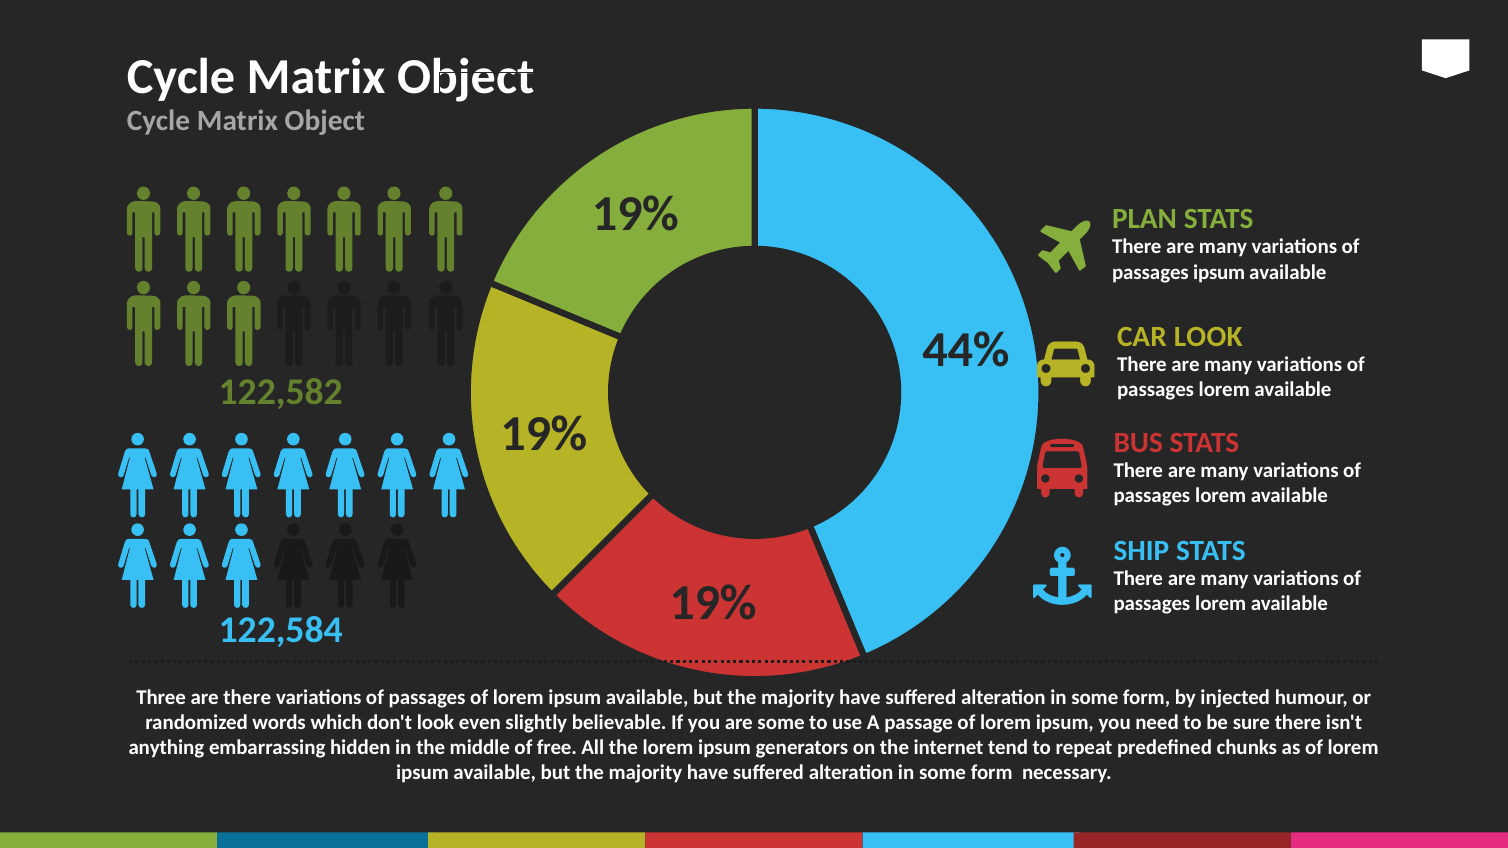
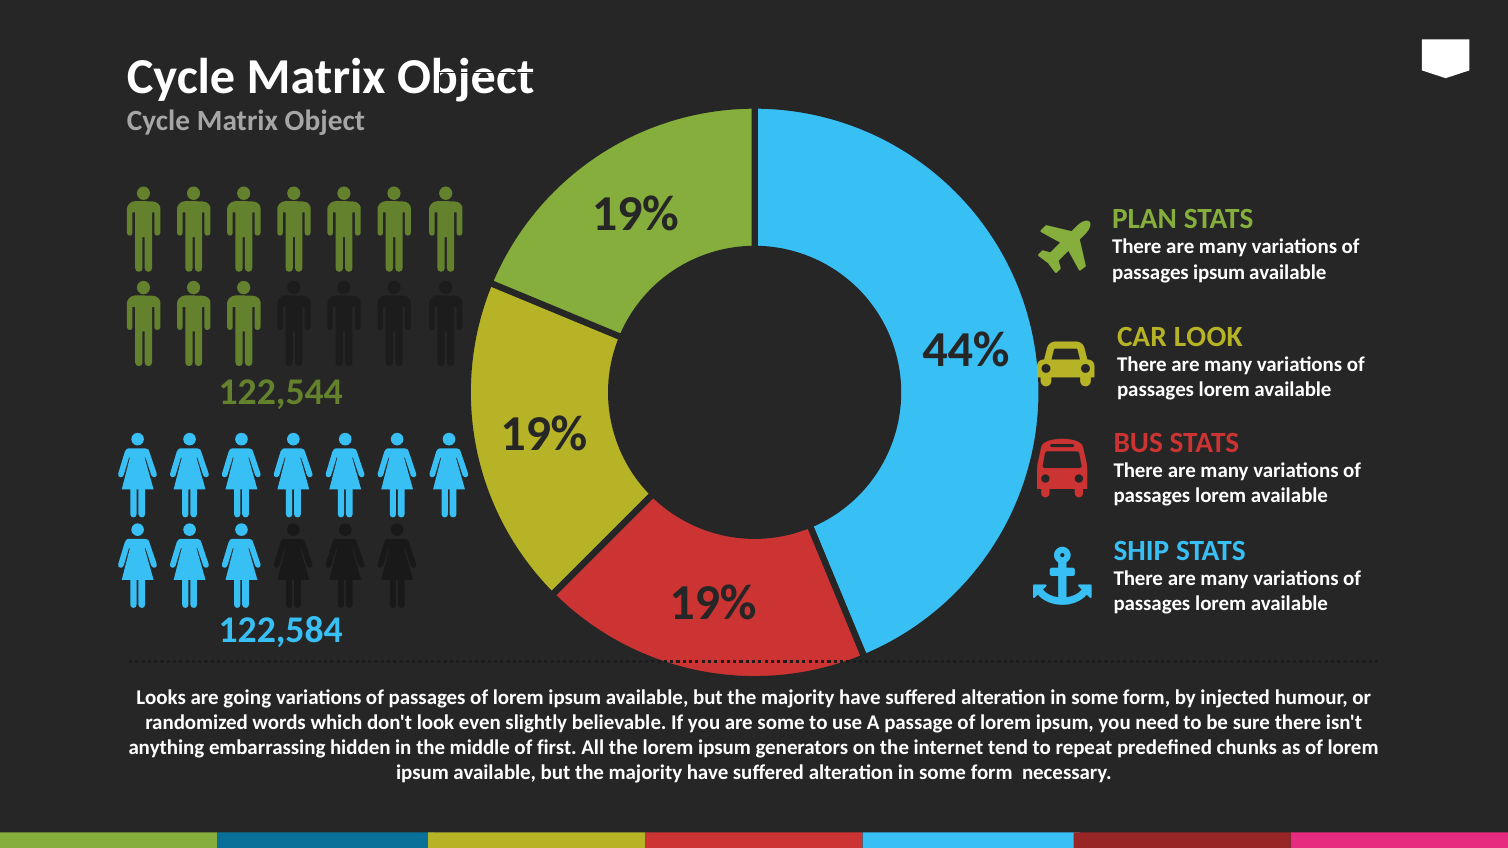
122,582: 122,582 -> 122,544 (281, 392)
Three: Three -> Looks (161, 698)
are there: there -> going (247, 698)
free: free -> first (557, 748)
